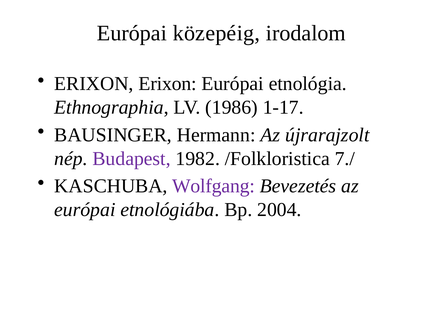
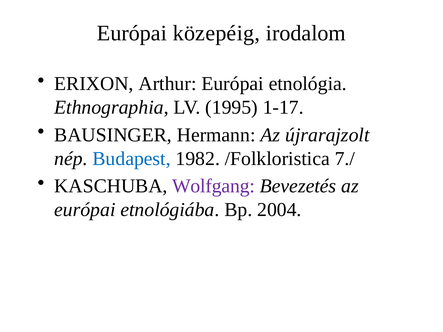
ERIXON Erixon: Erixon -> Arthur (167, 84)
1986: 1986 -> 1995 (232, 107)
Budapest colour: purple -> blue (132, 159)
